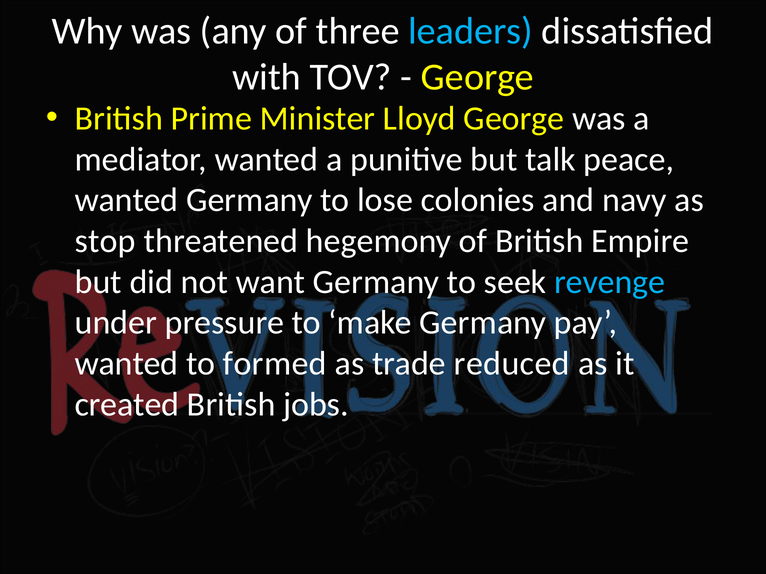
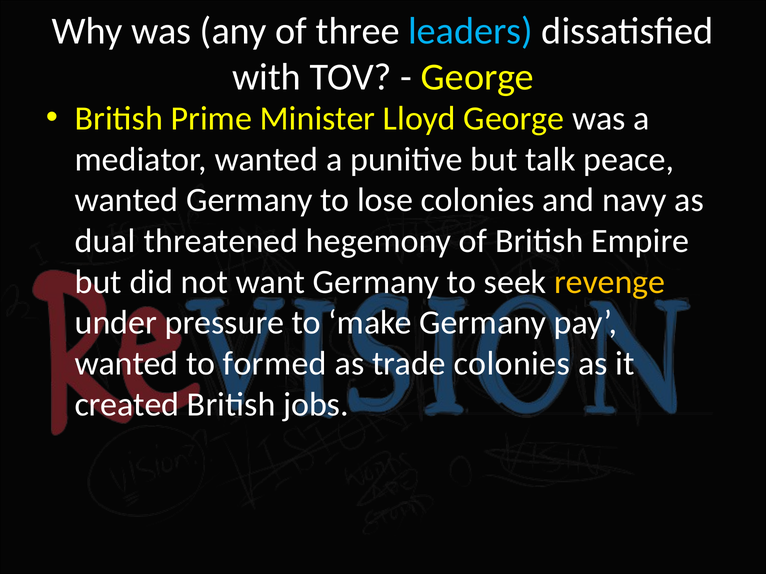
stop: stop -> dual (105, 241)
revenge colour: light blue -> yellow (610, 282)
trade reduced: reduced -> colonies (512, 364)
